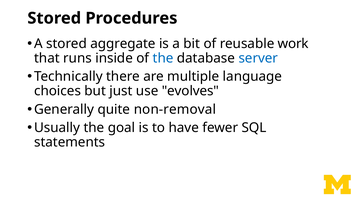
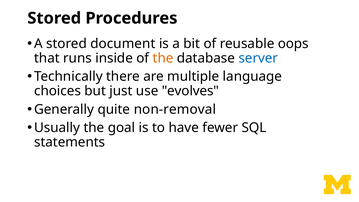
aggregate: aggregate -> document (123, 44)
work: work -> oops (293, 44)
the colour: blue -> orange (163, 58)
